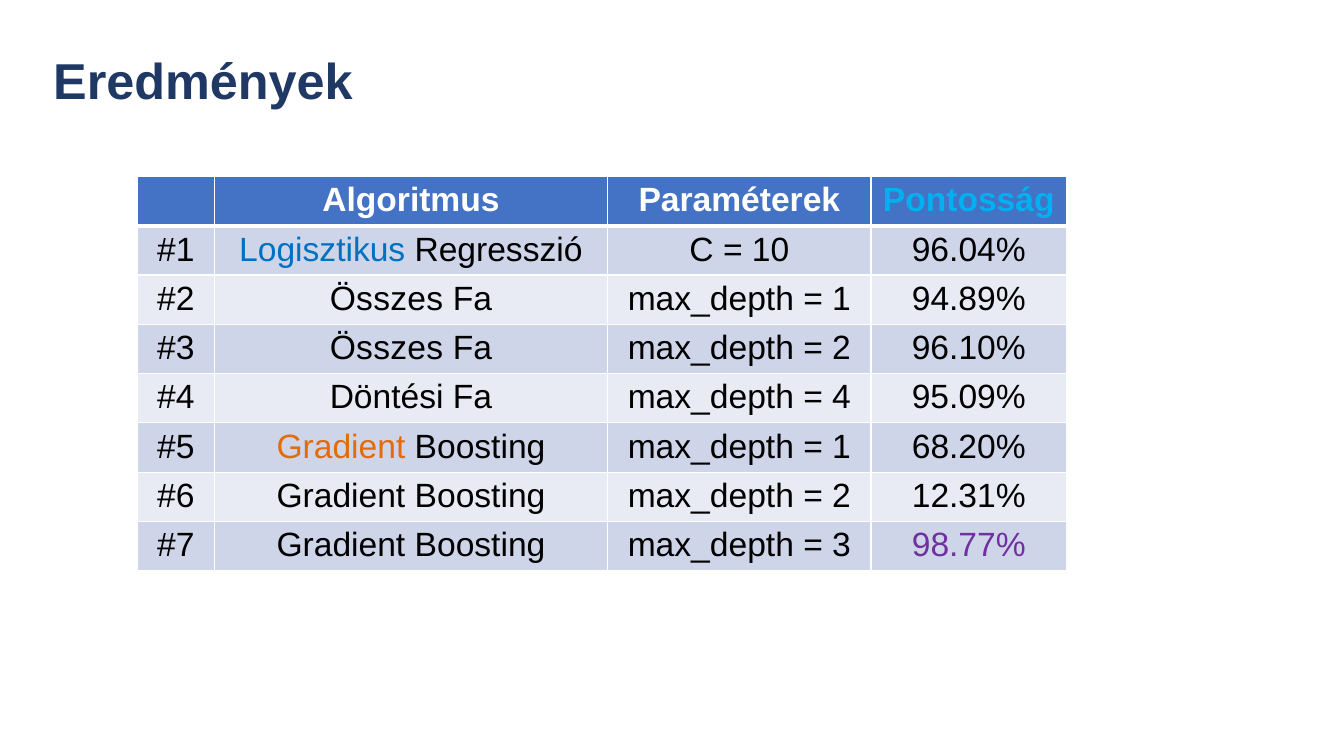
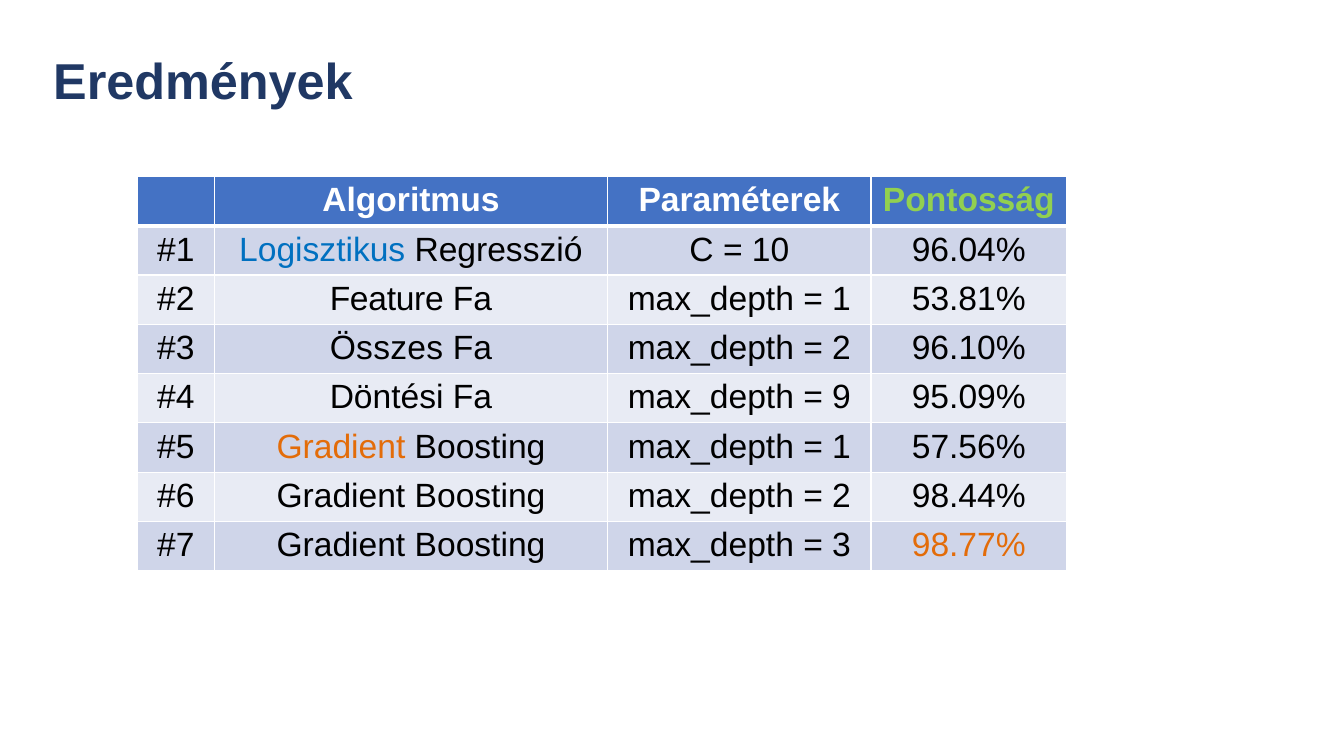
Pontosság colour: light blue -> light green (969, 201)
Összes: Összes -> Feature (387, 299)
94.89%: 94.89% -> 53.81% (969, 299)
4: 4 -> 9 (842, 398)
68.20%: 68.20% -> 57.56% (969, 447)
12.31%: 12.31% -> 98.44% (969, 496)
98.77% colour: purple -> orange (969, 546)
